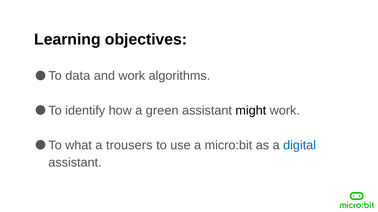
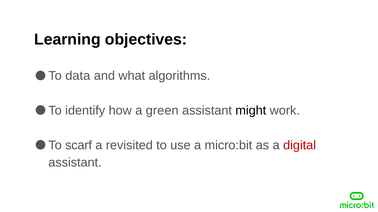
and work: work -> what (132, 76)
what: what -> scarf (79, 146)
trousers: trousers -> revisited (129, 146)
digital colour: blue -> red (300, 146)
